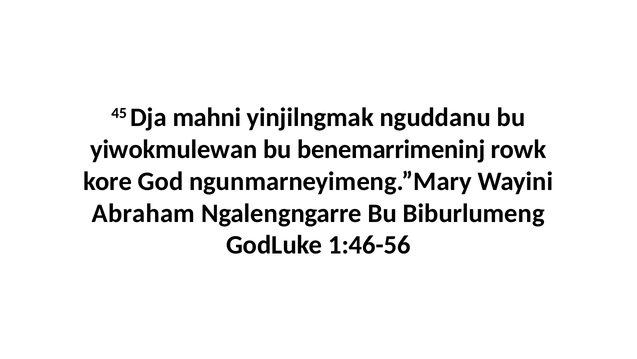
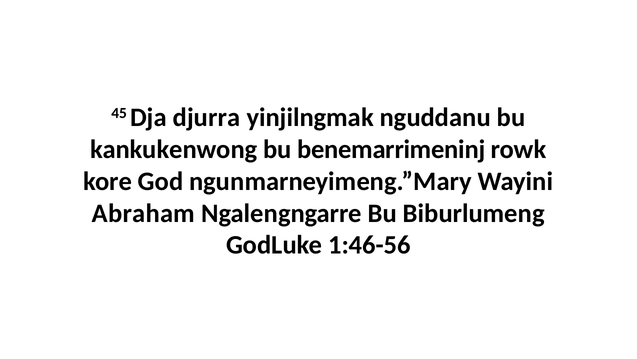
mahni: mahni -> djurra (207, 117)
yiwokmulewan: yiwokmulewan -> kankukenwong (174, 149)
